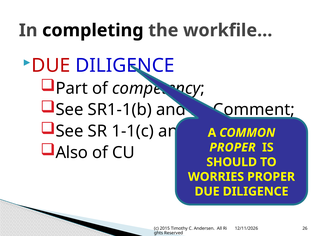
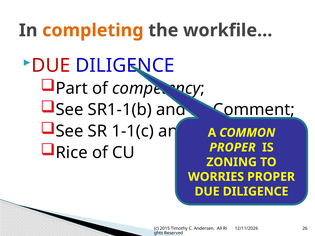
completing colour: black -> orange (93, 30)
Also: Also -> Rice (72, 153)
SHOULD: SHOULD -> ZONING (232, 162)
